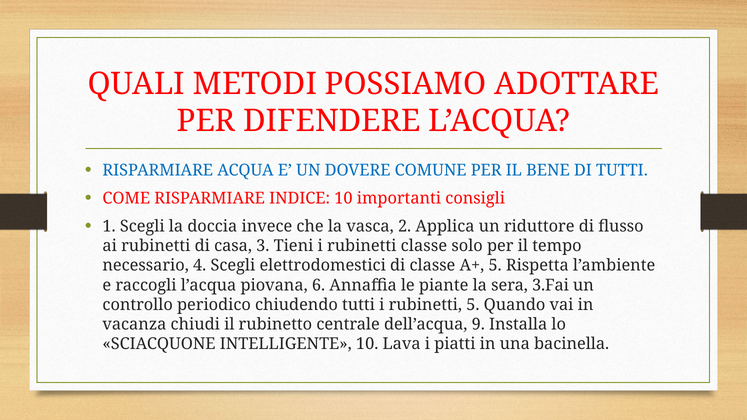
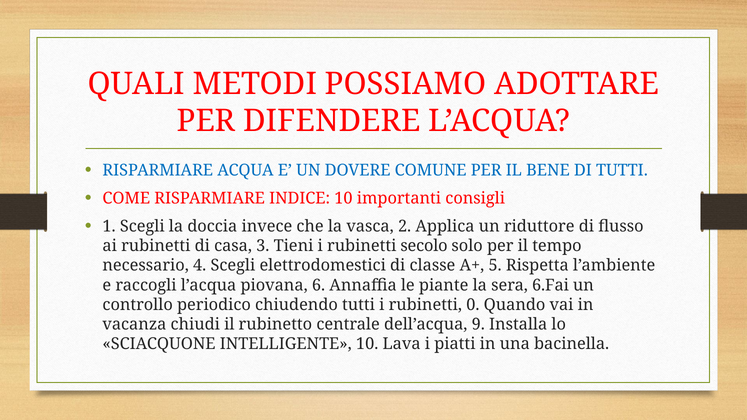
rubinetti classe: classe -> secolo (424, 246)
3.Fai: 3.Fai -> 6.Fai (550, 285)
rubinetti 5: 5 -> 0 (473, 305)
